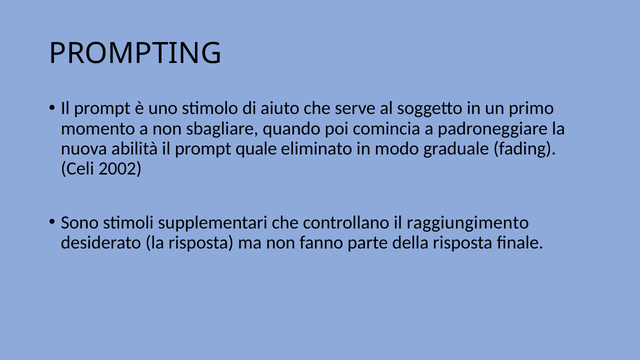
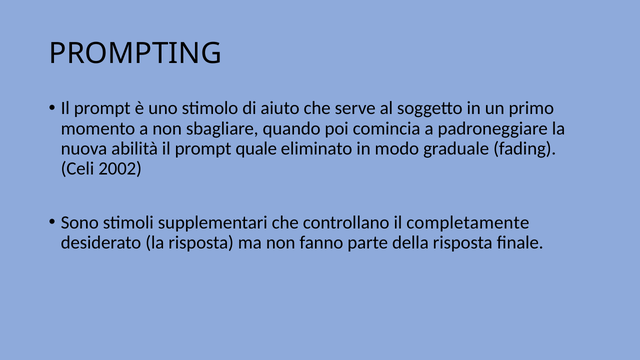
raggiungimento: raggiungimento -> completamente (468, 222)
